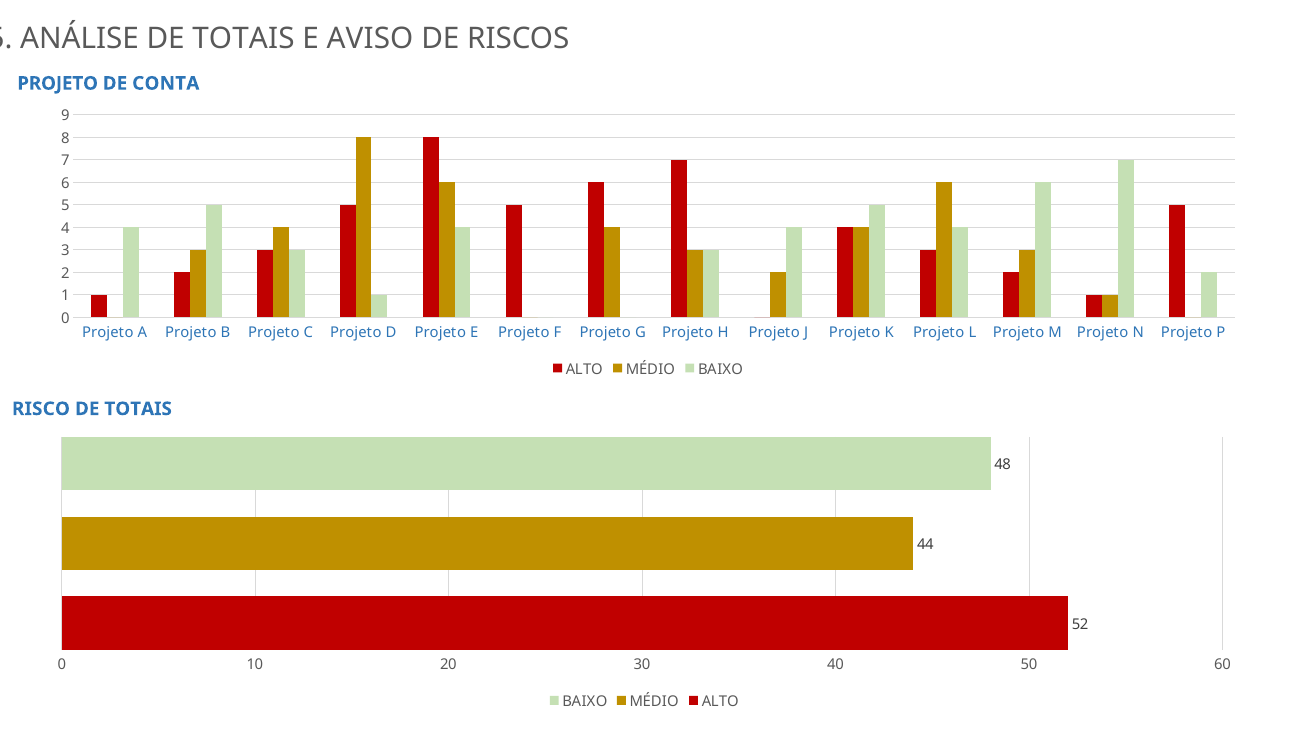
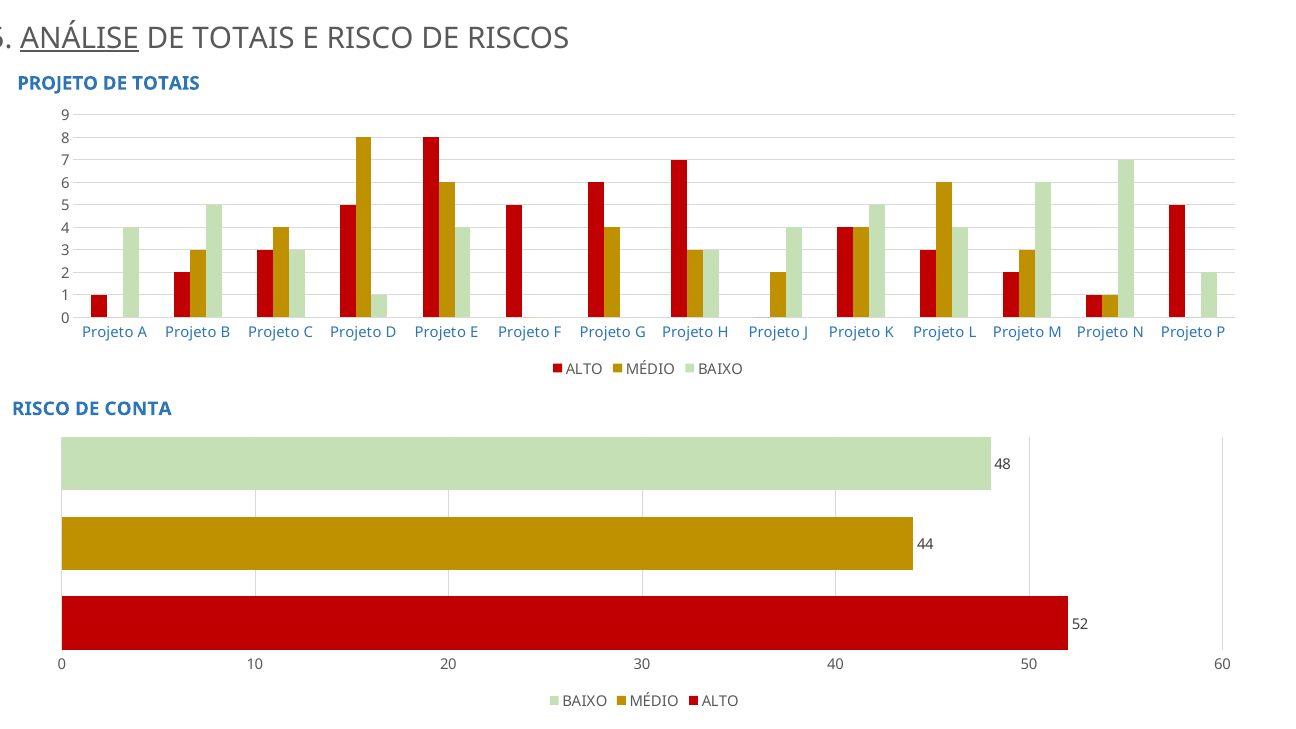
ANÁLISE underline: none -> present (80, 38)
E AVISO: AVISO -> RISCO (370, 38)
CONTA: CONTA -> TOTAIS (166, 83)
TOTAIS: TOTAIS -> CONTA (138, 409)
